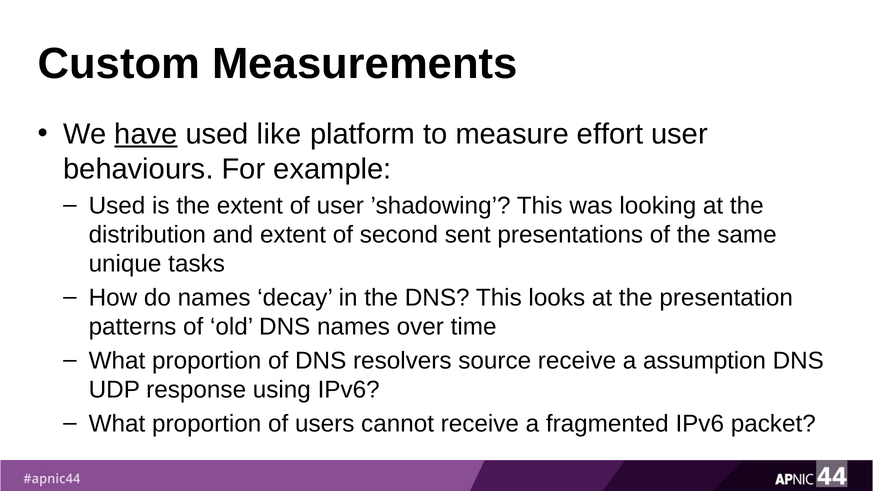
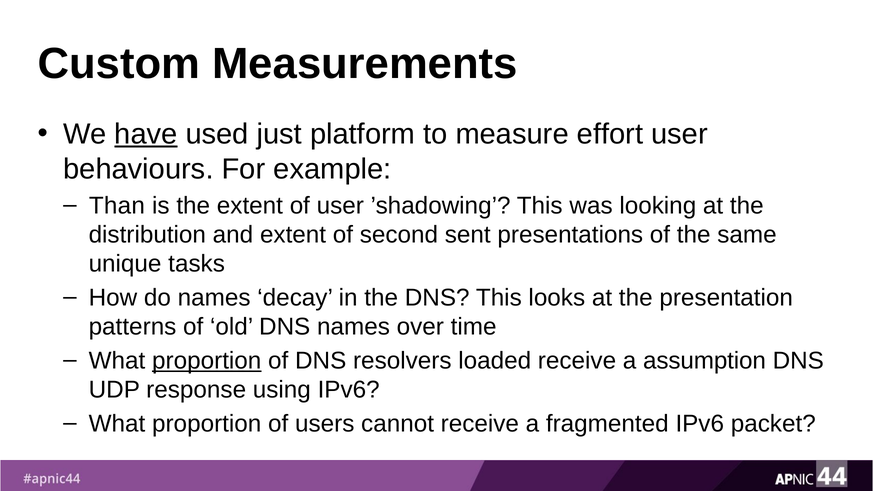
like: like -> just (279, 134)
Used: Used -> Than (117, 206)
proportion underline: none -> present (207, 361)
source: source -> loaded (495, 361)
